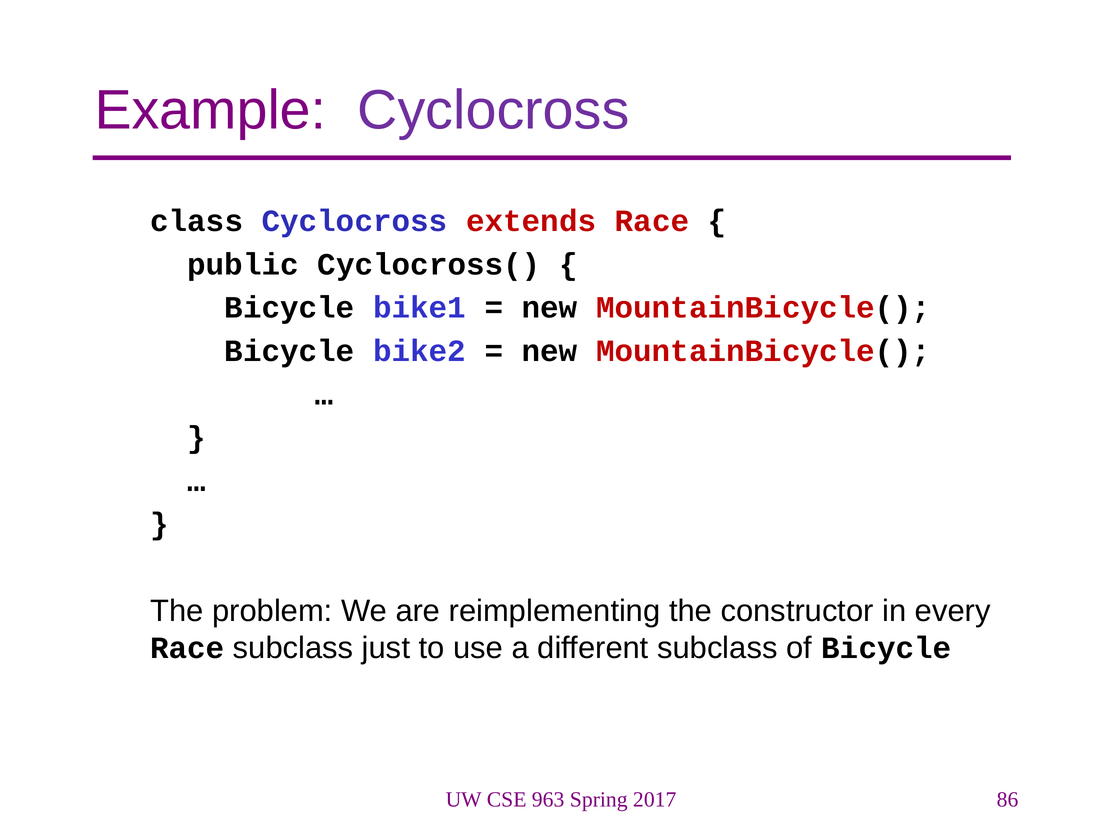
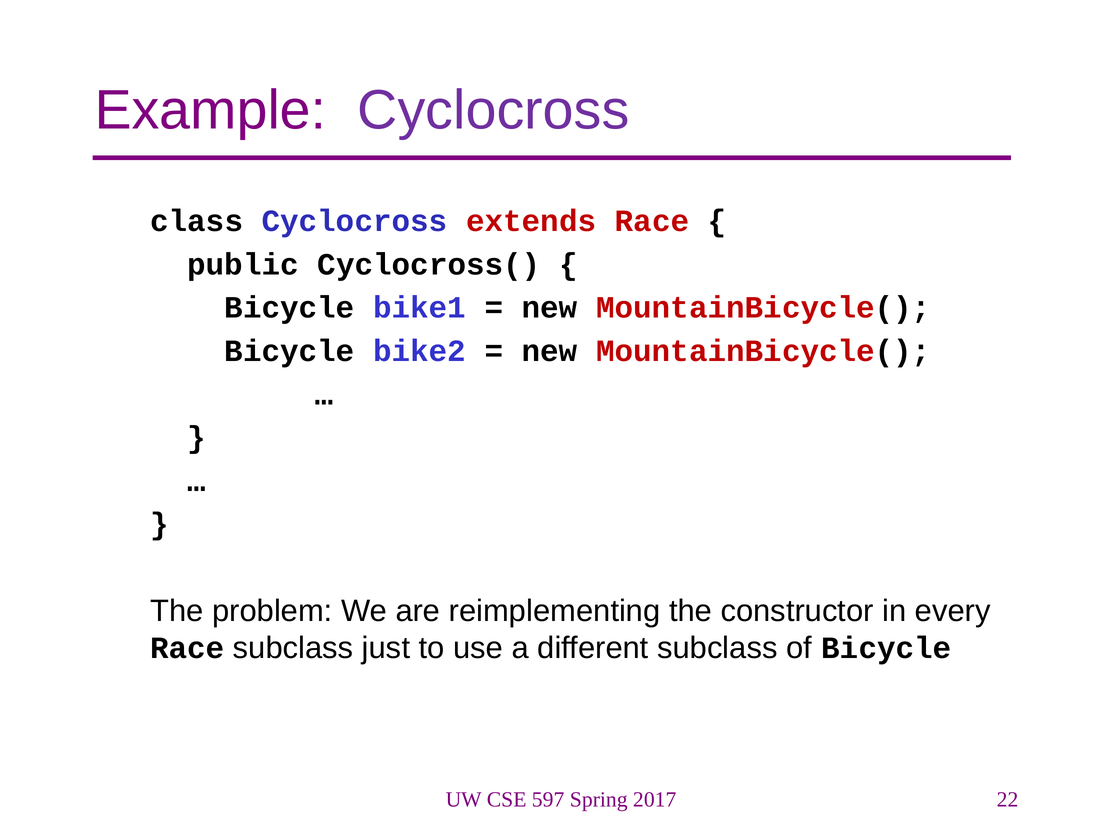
963: 963 -> 597 (548, 799)
86: 86 -> 22 (1008, 799)
